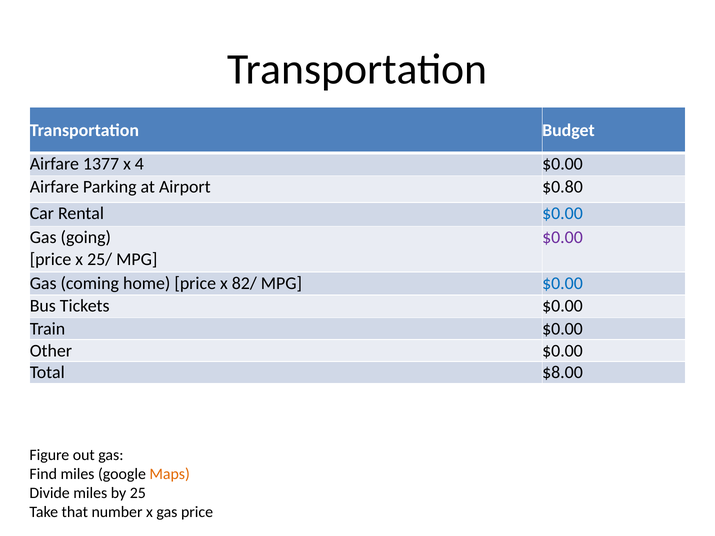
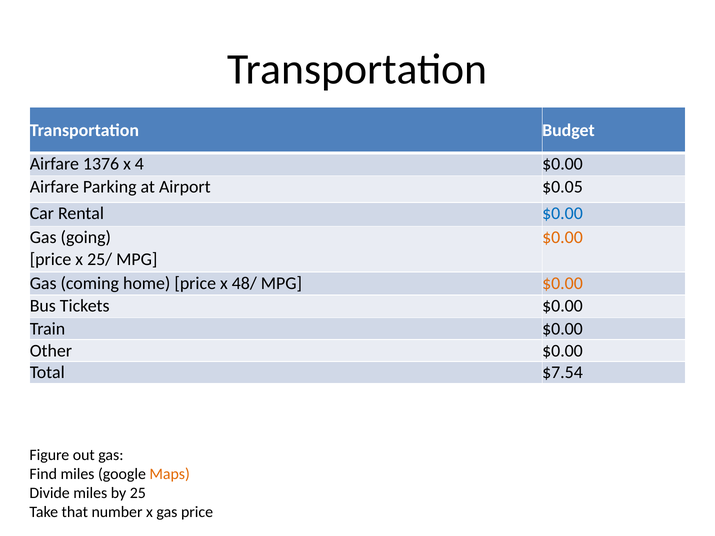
1377: 1377 -> 1376 (101, 164)
$0.80: $0.80 -> $0.05 (562, 187)
$0.00 colour: purple -> orange (562, 237)
82/: 82/ -> 48/ (244, 283)
$0.00 colour: blue -> orange (562, 283)
$8.00: $8.00 -> $7.54 (562, 373)
